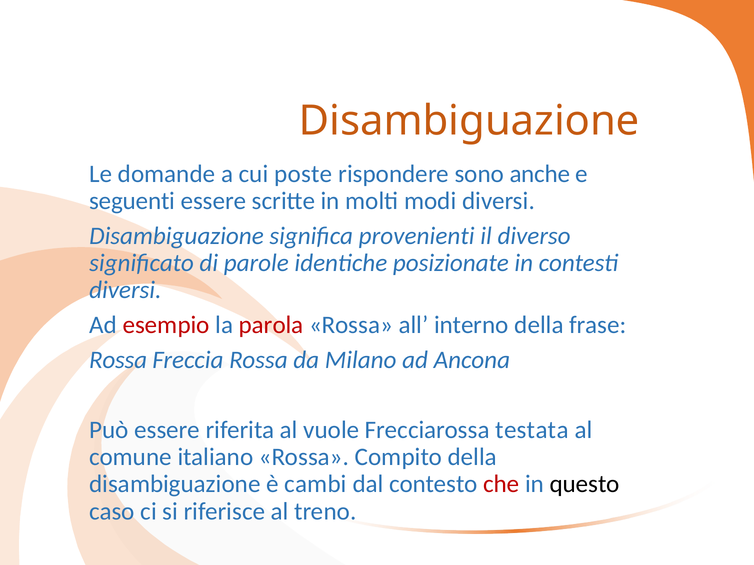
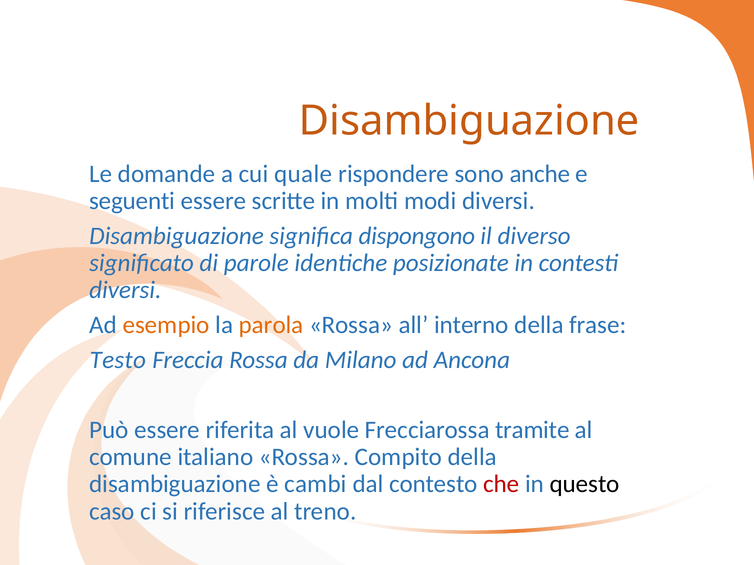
poste: poste -> quale (303, 174)
provenienti: provenienti -> dispongono (417, 236)
esempio colour: red -> orange (166, 325)
parola colour: red -> orange (271, 325)
Rossa: Rossa -> Testo (118, 360)
testata: testata -> tramite (532, 430)
